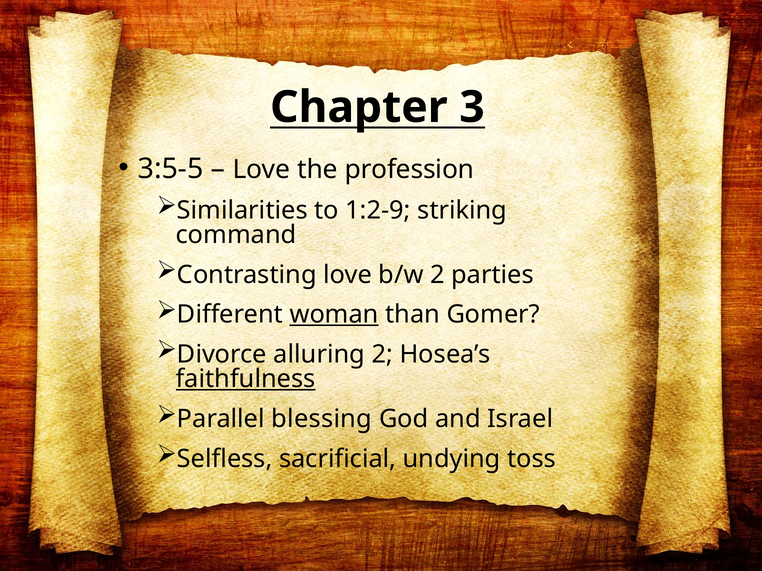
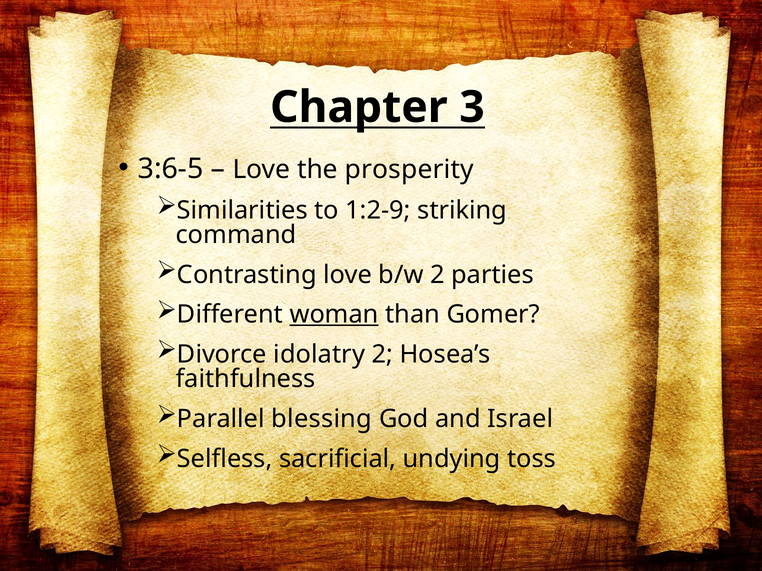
3:5-5: 3:5-5 -> 3:6-5 (171, 169)
profession: profession -> prosperity (409, 169)
alluring: alluring -> idolatry (319, 355)
faithfulness underline: present -> none (246, 379)
